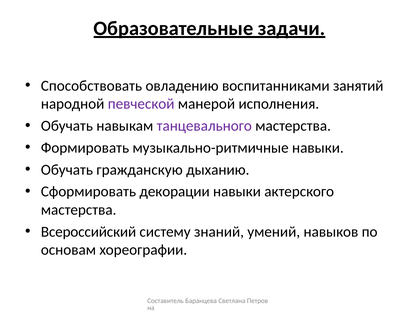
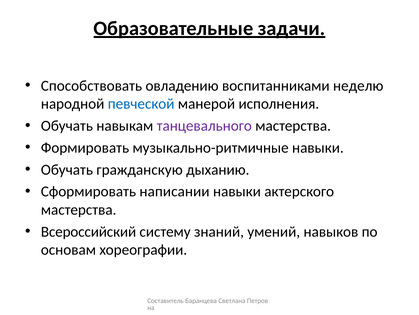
занятий: занятий -> неделю (358, 86)
певческой colour: purple -> blue (141, 104)
декорации: декорации -> написании (175, 191)
